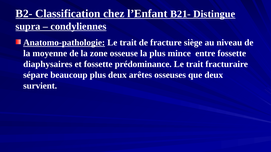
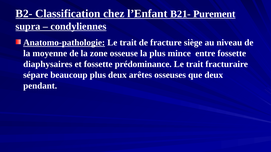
Distingue: Distingue -> Purement (214, 14)
survient: survient -> pendant (40, 86)
